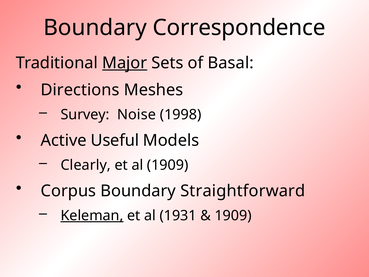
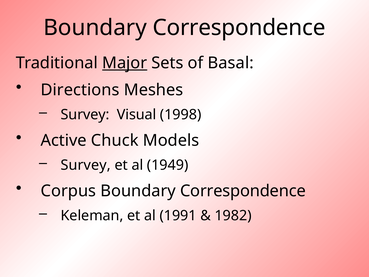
Noise: Noise -> Visual (137, 114)
Useful: Useful -> Chuck (115, 140)
Clearly: Clearly -> Survey (86, 165)
al 1909: 1909 -> 1949 (168, 165)
Straightforward: Straightforward -> Correspondence (243, 191)
Keleman underline: present -> none (92, 215)
1931: 1931 -> 1991 (178, 215)
1909: 1909 -> 1982 (233, 215)
